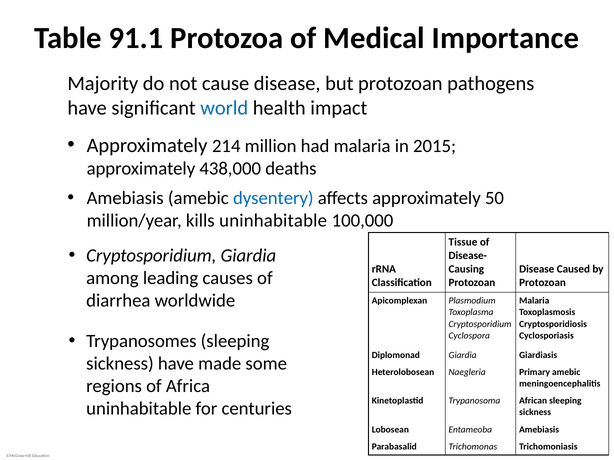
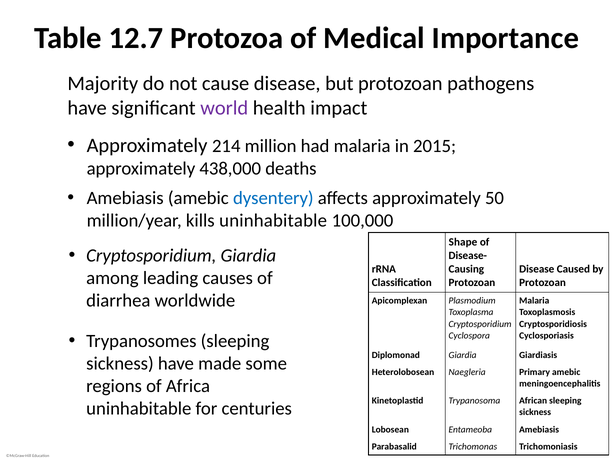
91.1: 91.1 -> 12.7 (136, 38)
world colour: blue -> purple (224, 108)
Tissue: Tissue -> Shape (463, 242)
